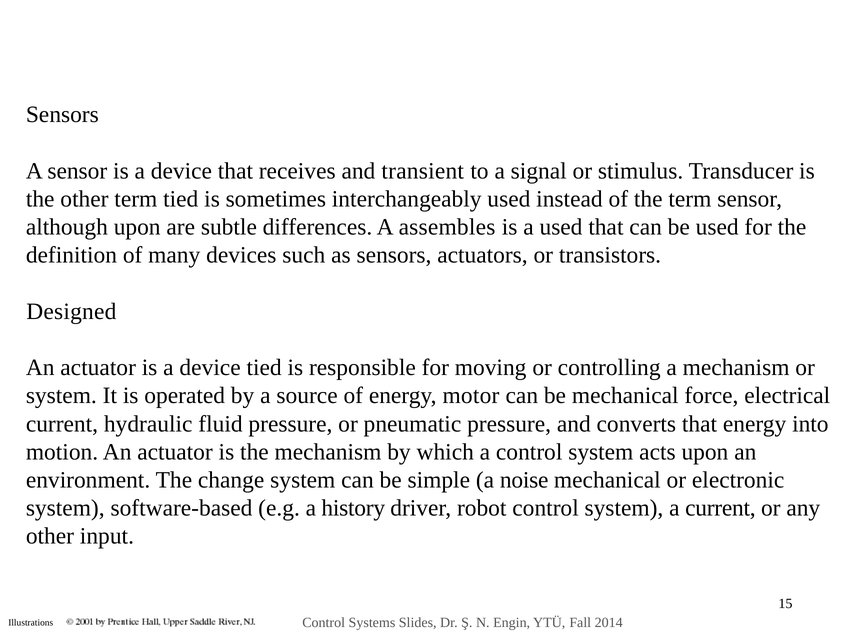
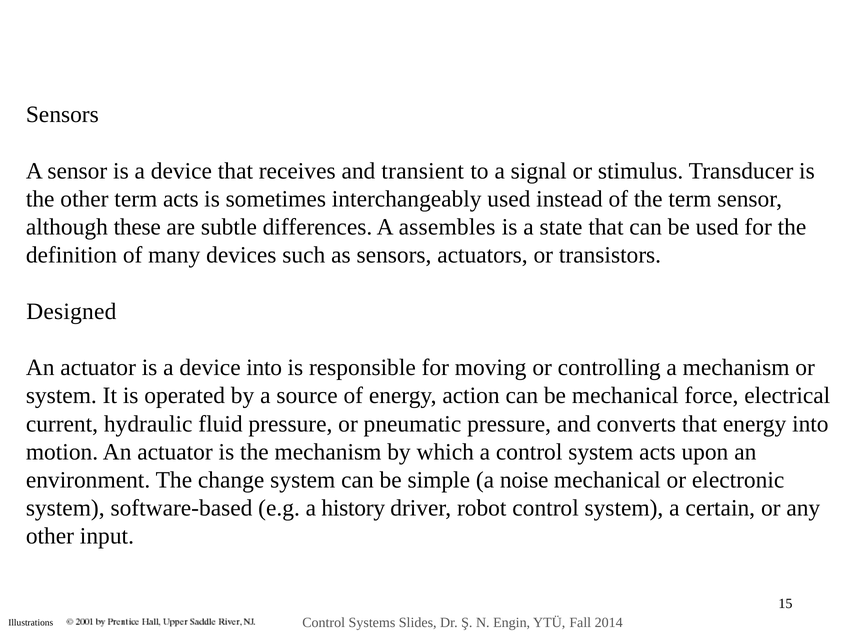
term tied: tied -> acts (181, 199)
although upon: upon -> these (137, 227)
a used: used -> state (561, 227)
device tied: tied -> into (264, 368)
motor: motor -> action (471, 396)
a current: current -> certain (720, 508)
